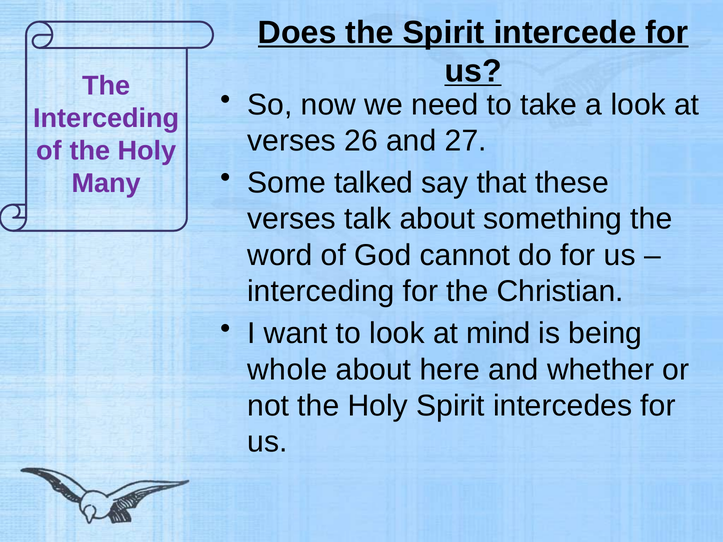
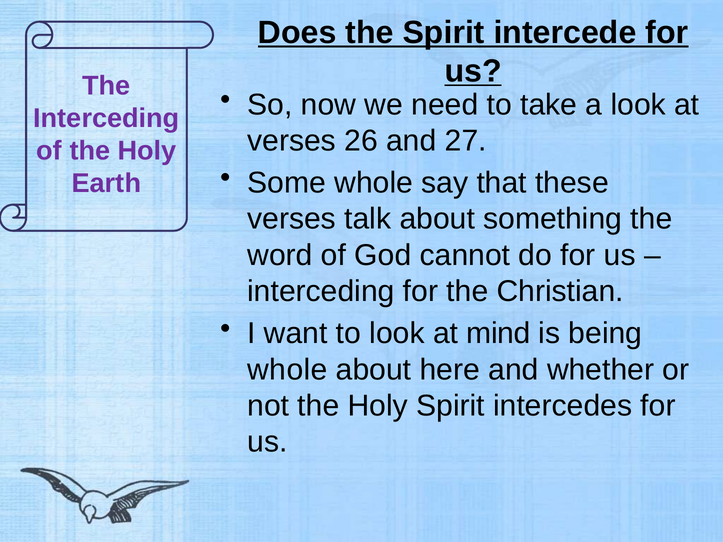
Some talked: talked -> whole (374, 183)
Many: Many -> Earth (106, 184)
